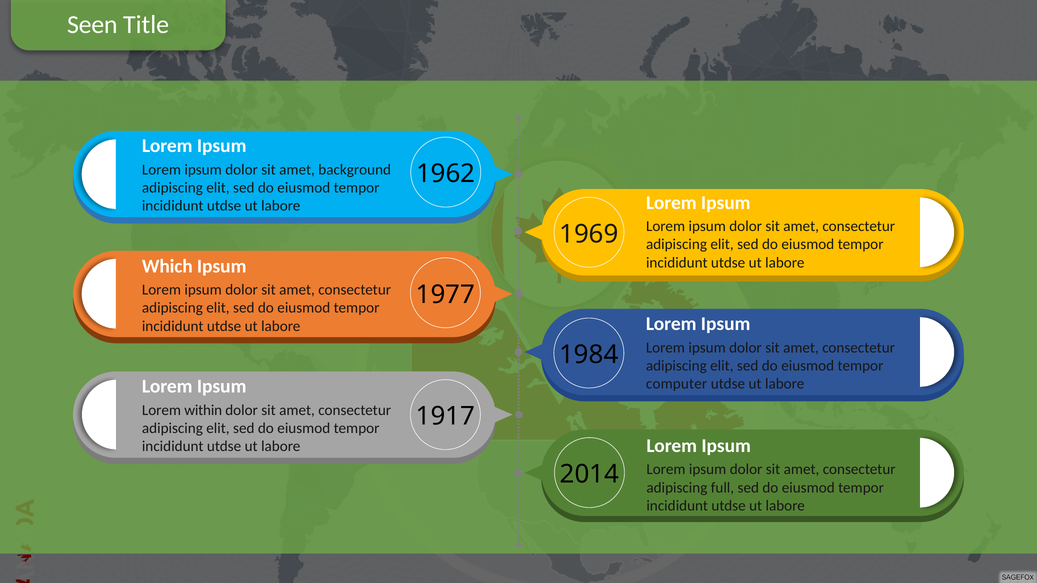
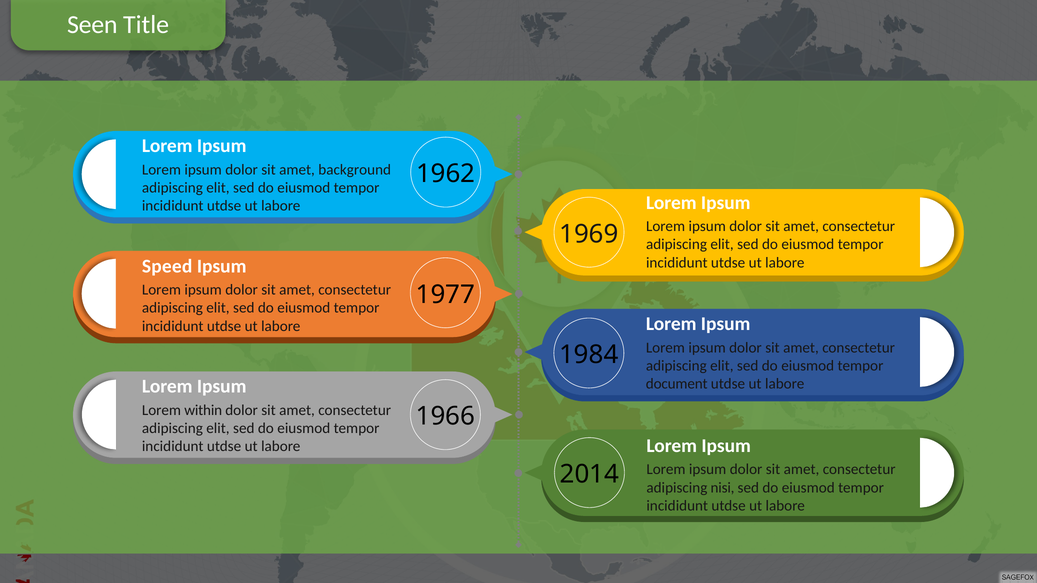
Which: Which -> Speed (167, 266)
computer: computer -> document (677, 384)
1917: 1917 -> 1966 (445, 417)
full: full -> nisi (723, 488)
